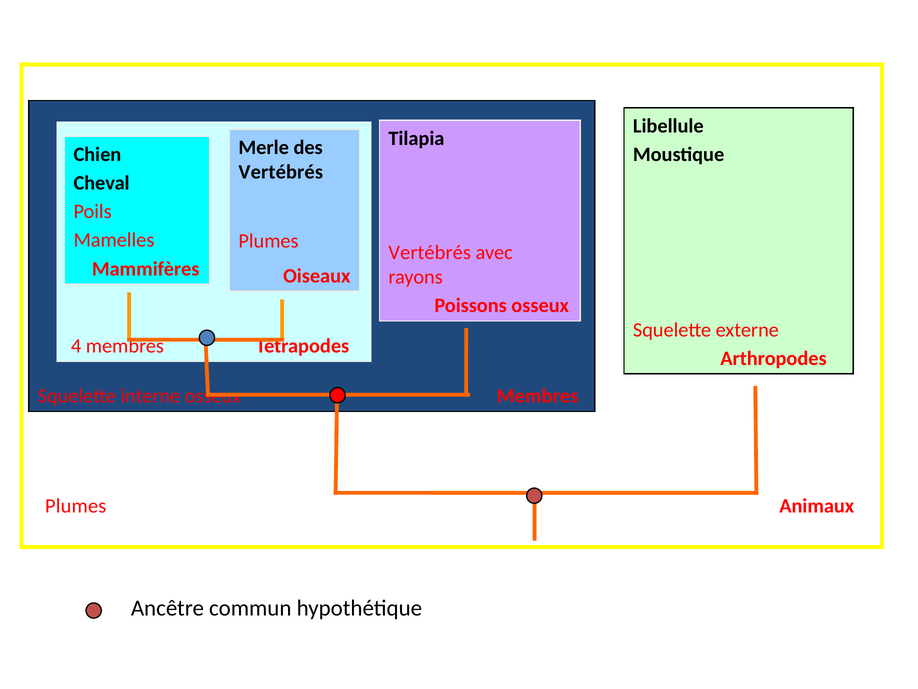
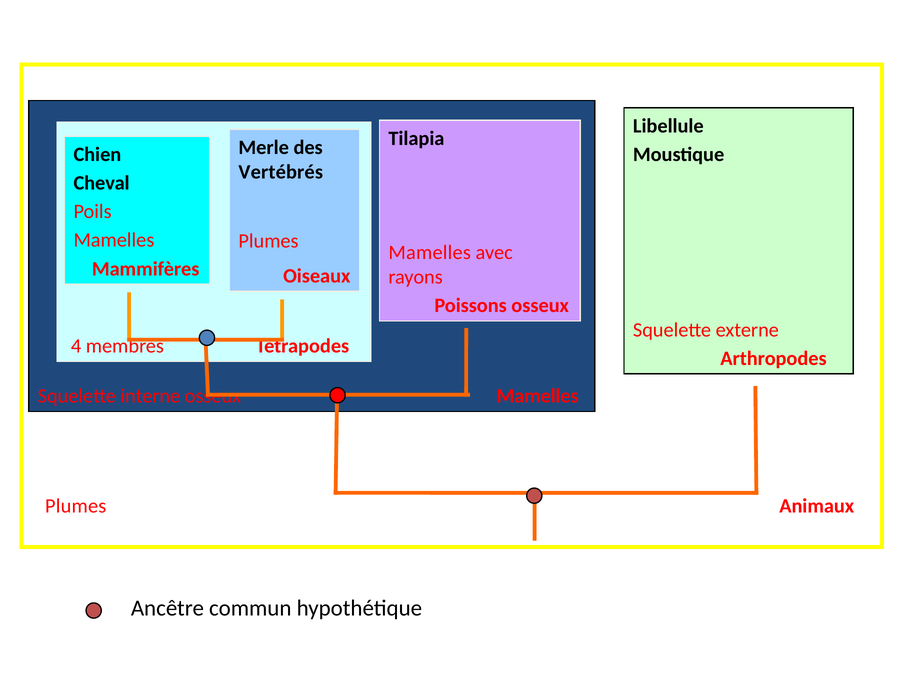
Vertébrés: Vertébrés -> Mamelles (430, 252)
Membres: Membres -> Mamelles (538, 396)
